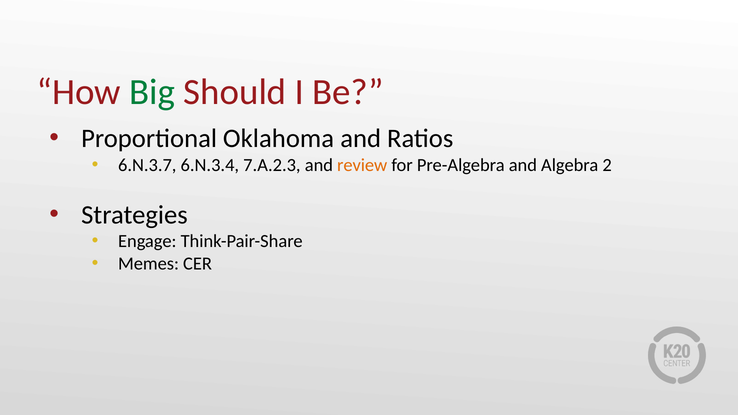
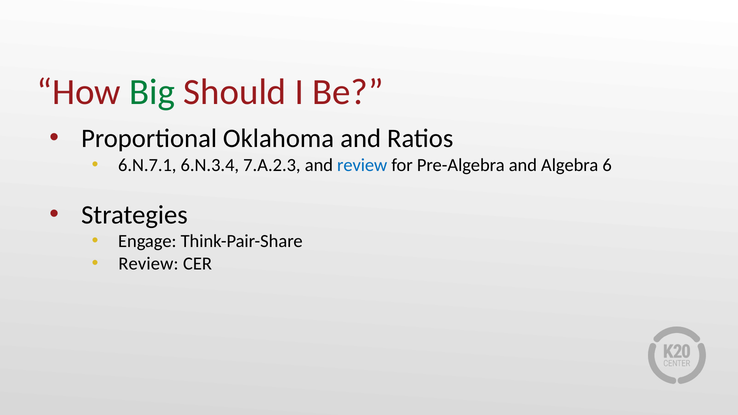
6.N.3.7: 6.N.3.7 -> 6.N.7.1 (147, 165)
review colour: orange -> blue (362, 165)
2: 2 -> 6 (607, 165)
Memes: Memes -> Review (148, 264)
